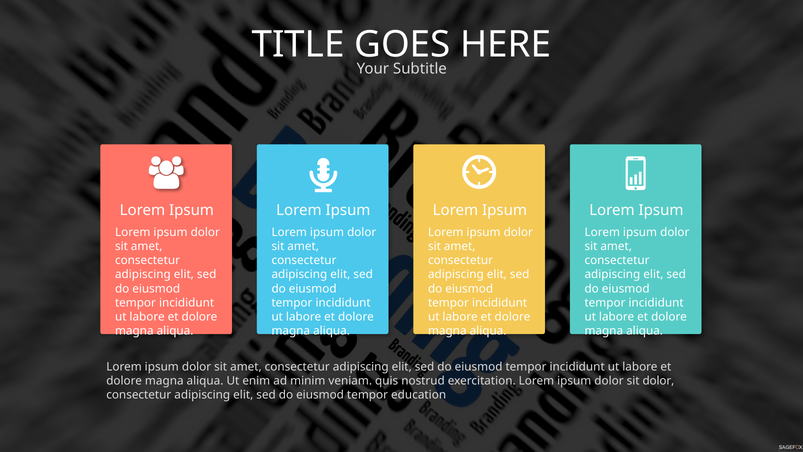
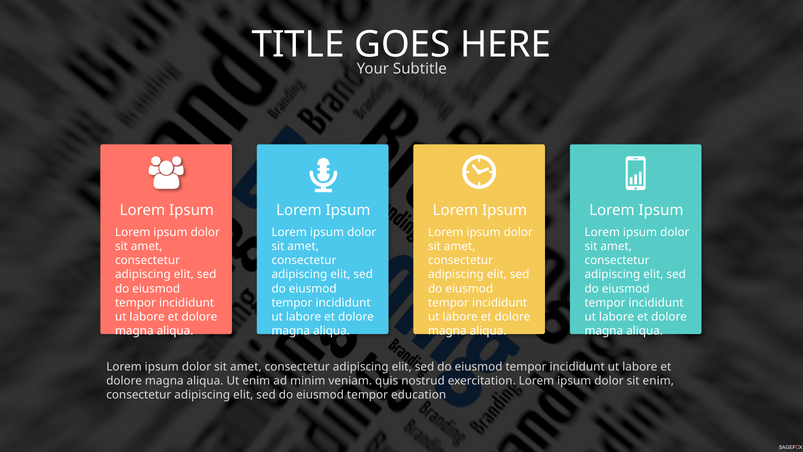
sit dolor: dolor -> enim (658, 381)
